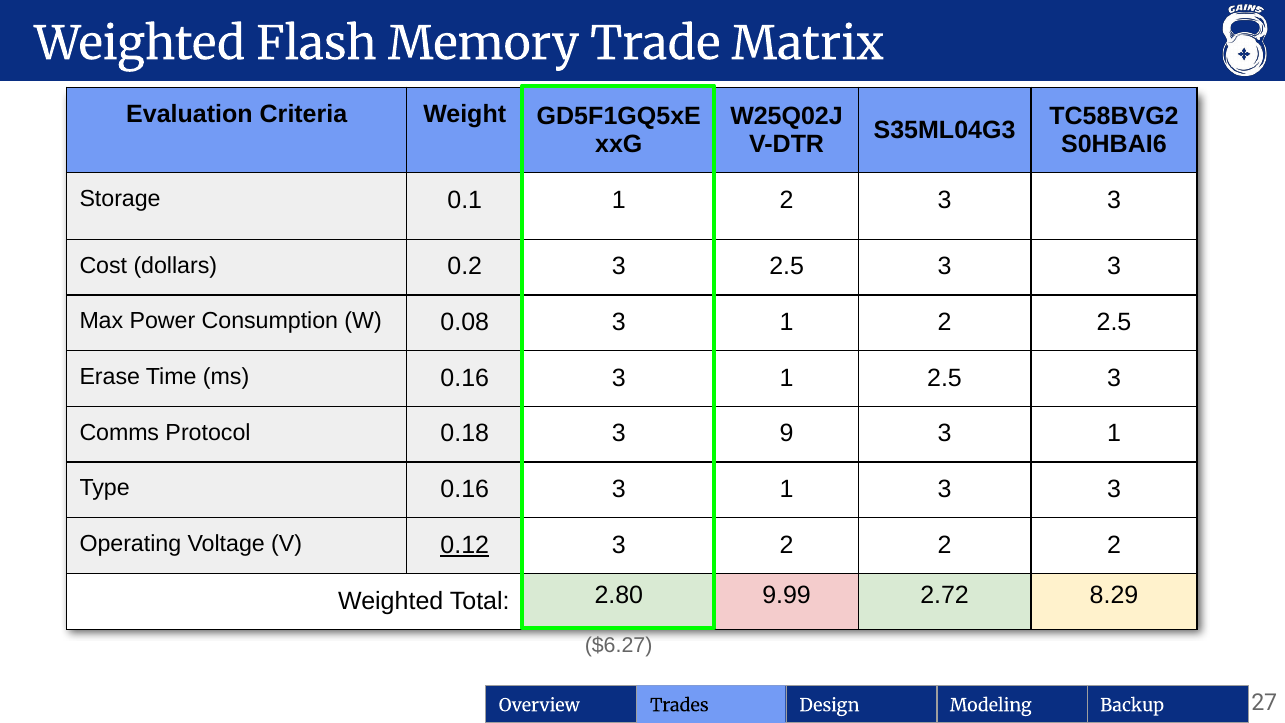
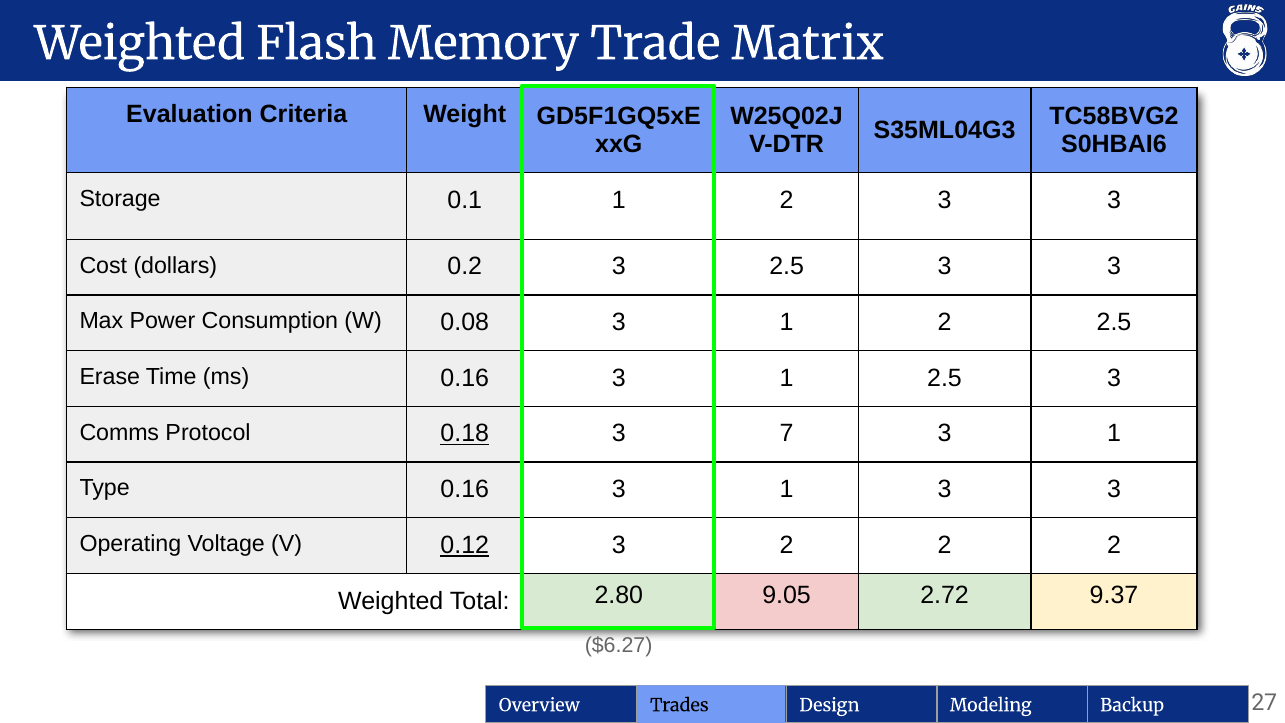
0.18 underline: none -> present (465, 433)
9: 9 -> 7 (787, 433)
9.99: 9.99 -> 9.05 (787, 595)
8.29: 8.29 -> 9.37 (1114, 595)
